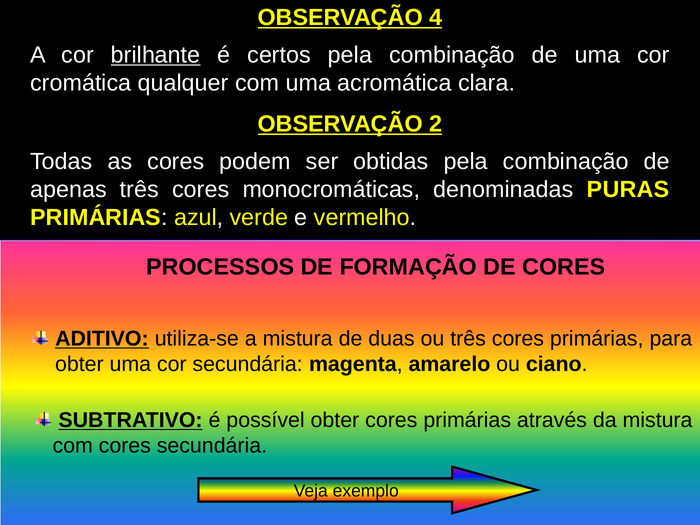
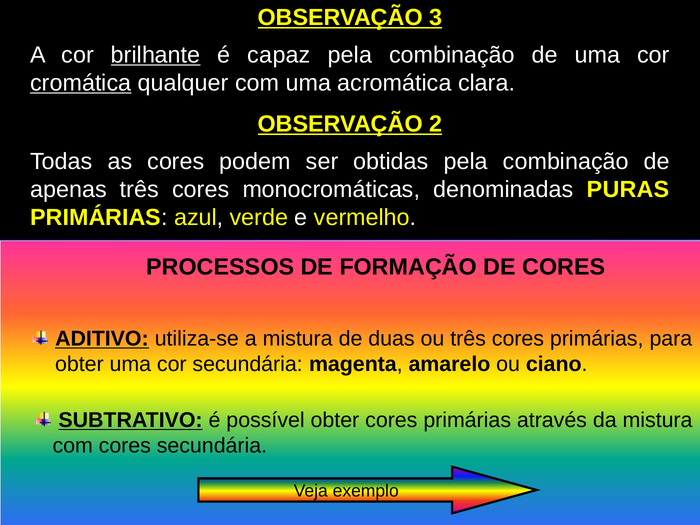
4: 4 -> 3 (436, 18)
certos: certos -> capaz (279, 55)
cromática underline: none -> present (81, 83)
